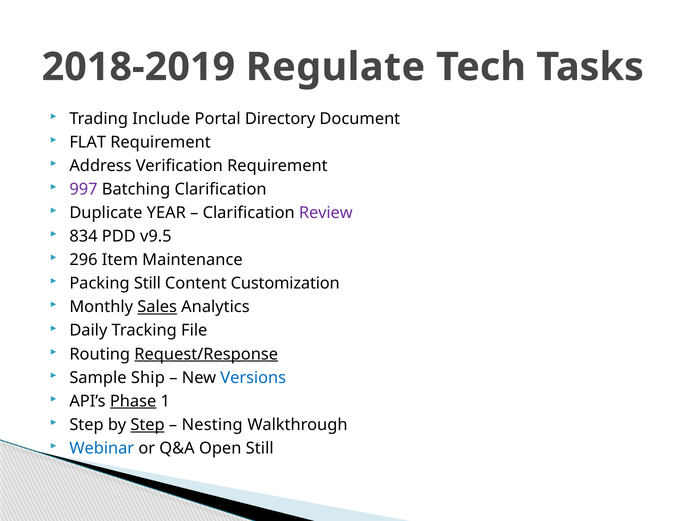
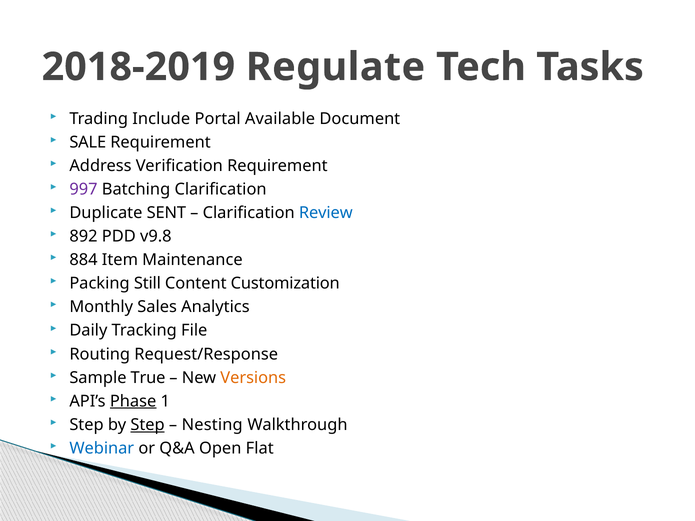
Directory: Directory -> Available (280, 119)
FLAT: FLAT -> SALE (88, 142)
YEAR: YEAR -> SENT (166, 213)
Review colour: purple -> blue (326, 213)
834: 834 -> 892 (83, 236)
v9.5: v9.5 -> v9.8 (156, 236)
296: 296 -> 884 (83, 260)
Sales underline: present -> none (157, 307)
Request/Response underline: present -> none (206, 354)
Ship: Ship -> True (148, 378)
Versions colour: blue -> orange (253, 378)
Open Still: Still -> Flat (260, 448)
